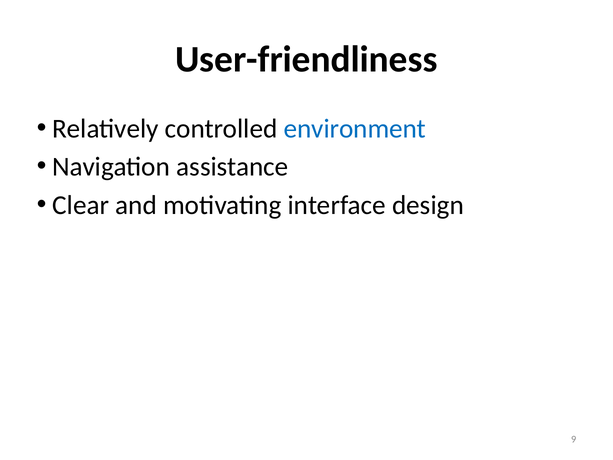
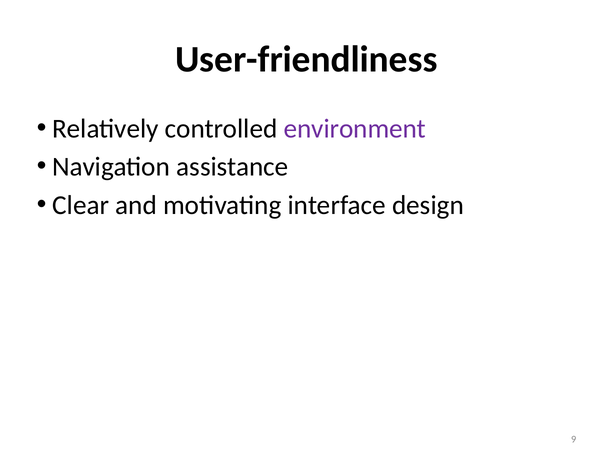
environment colour: blue -> purple (355, 129)
